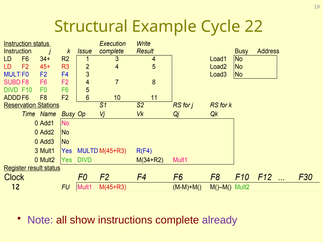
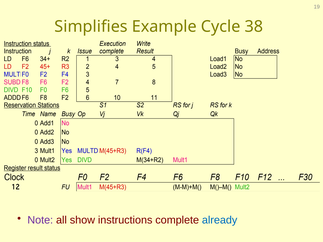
Structural: Structural -> Simplifies (91, 27)
22: 22 -> 38 (254, 27)
already colour: purple -> blue (220, 220)
